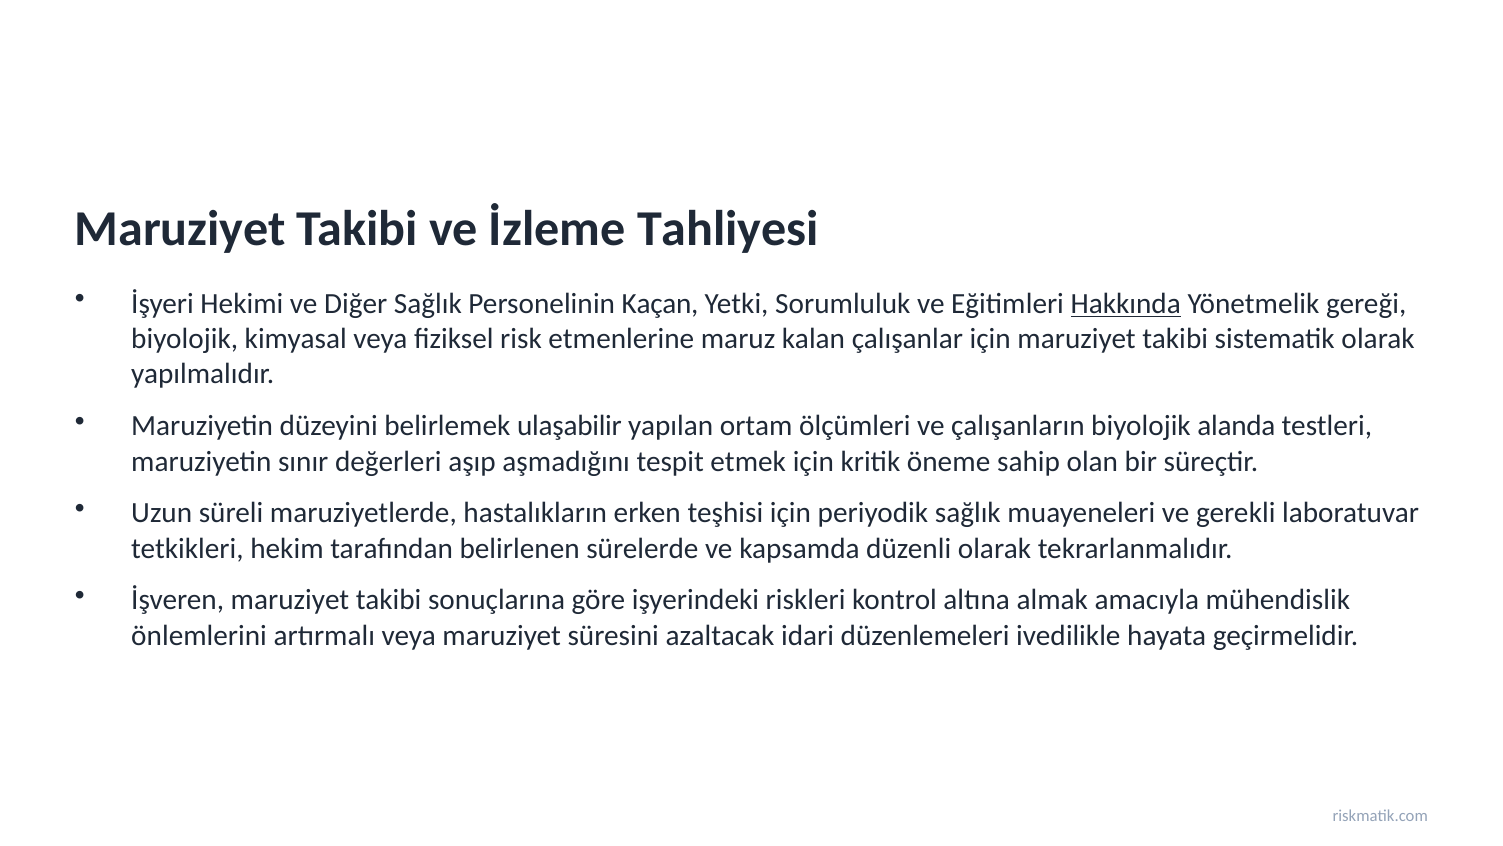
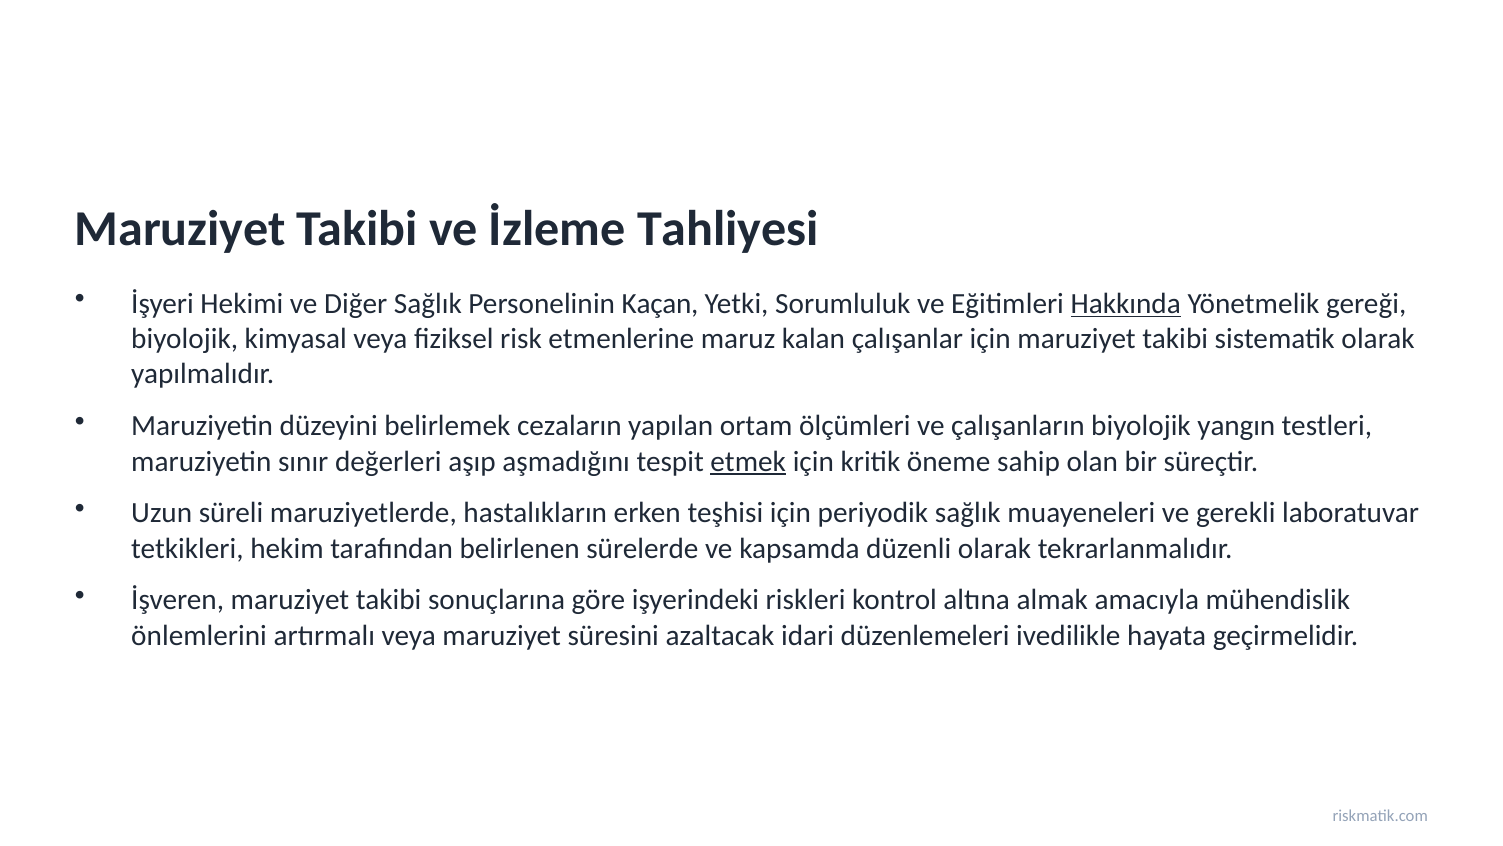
ulaşabilir: ulaşabilir -> cezaların (569, 426)
alanda: alanda -> yangın (1236, 426)
etmek underline: none -> present (748, 461)
